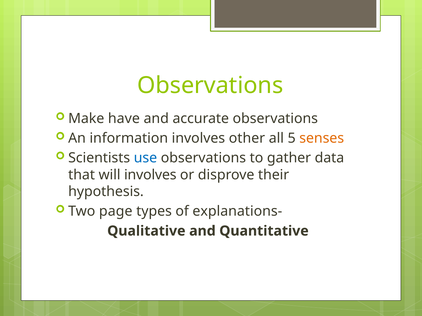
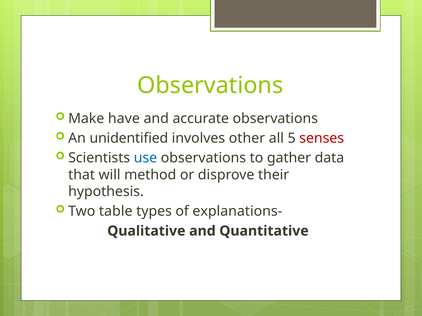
information: information -> unidentified (129, 138)
senses colour: orange -> red (322, 138)
will involves: involves -> method (150, 175)
page: page -> table (116, 212)
